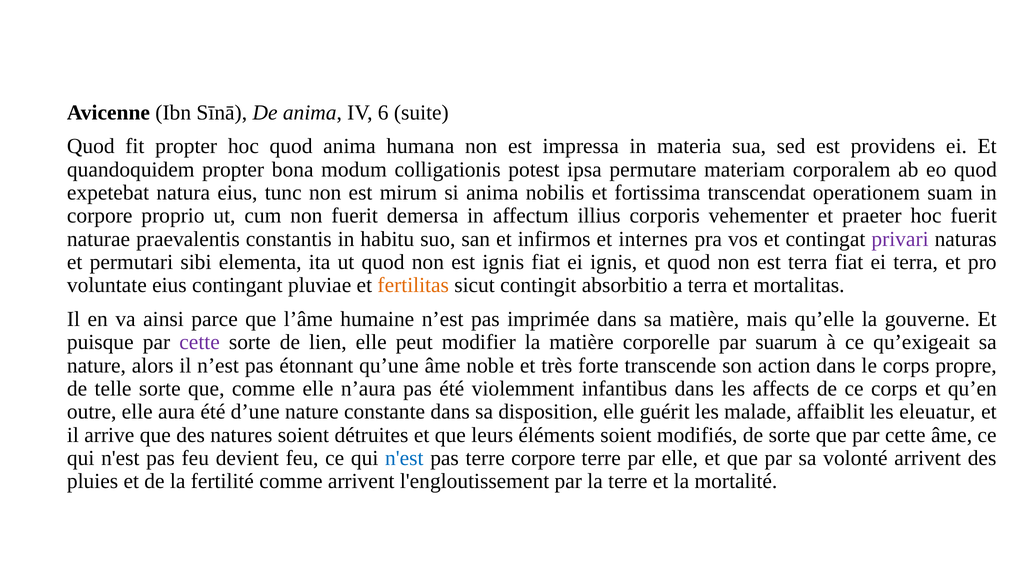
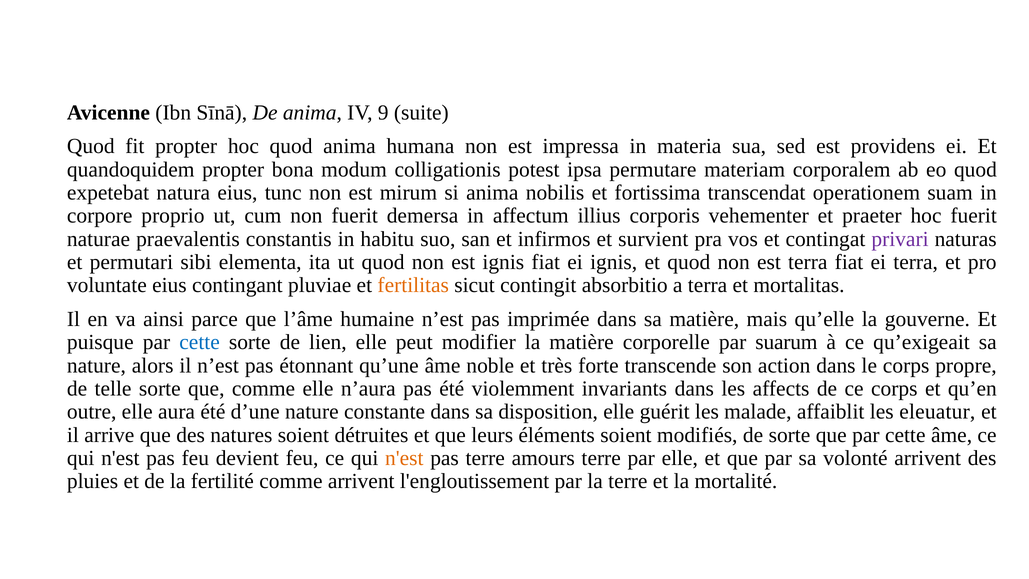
6: 6 -> 9 (383, 112)
internes: internes -> survient (653, 239)
cette colour: purple -> blue (200, 342)
infantibus: infantibus -> invariants (624, 389)
n'est colour: blue -> orange (404, 458)
terre corpore: corpore -> amours (543, 458)
